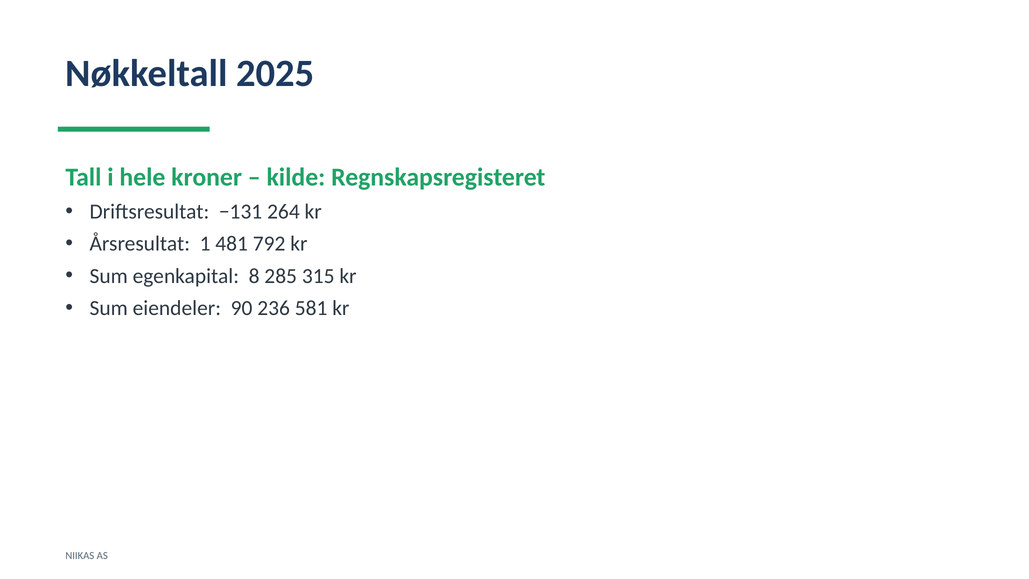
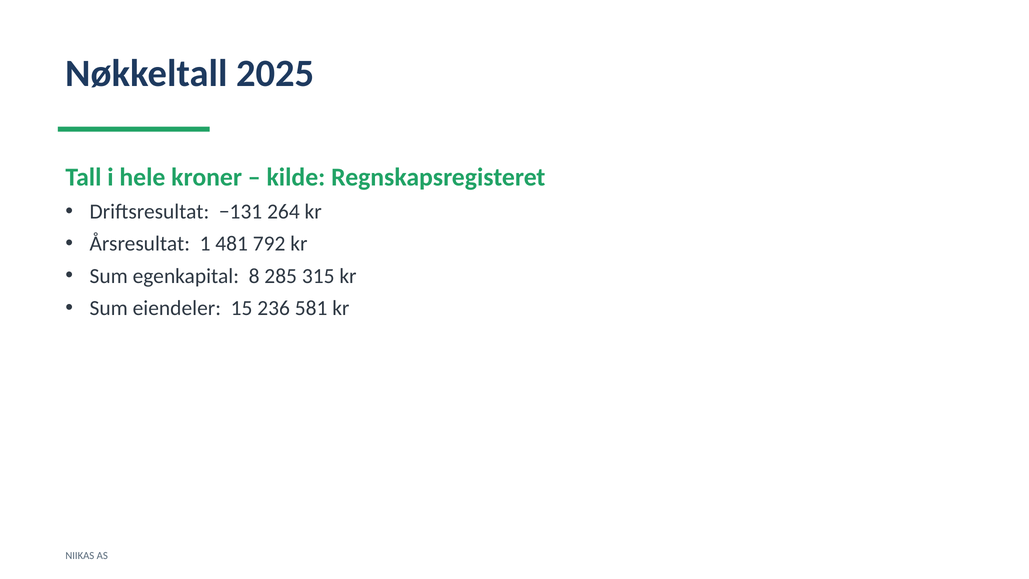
90: 90 -> 15 (242, 308)
